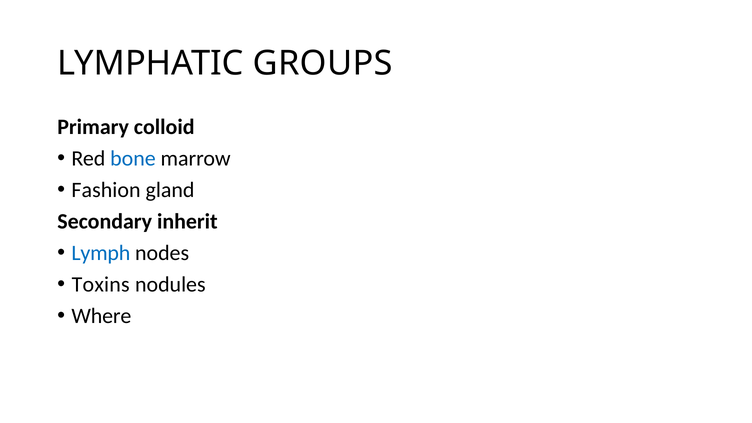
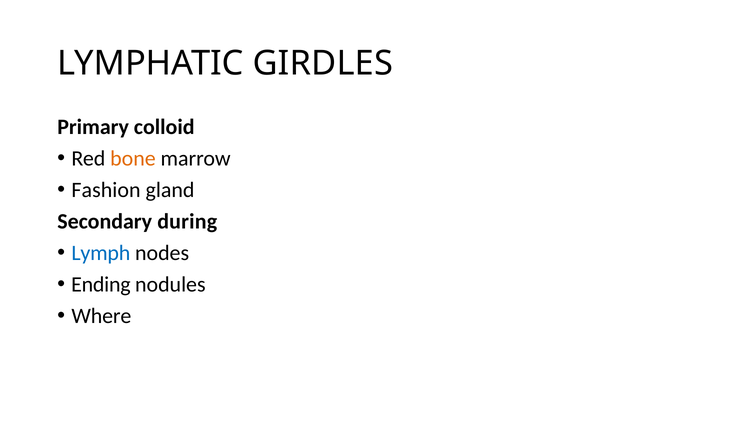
GROUPS: GROUPS -> GIRDLES (323, 63)
bone colour: blue -> orange (133, 159)
inherit: inherit -> during (187, 222)
Toxins: Toxins -> Ending (101, 285)
